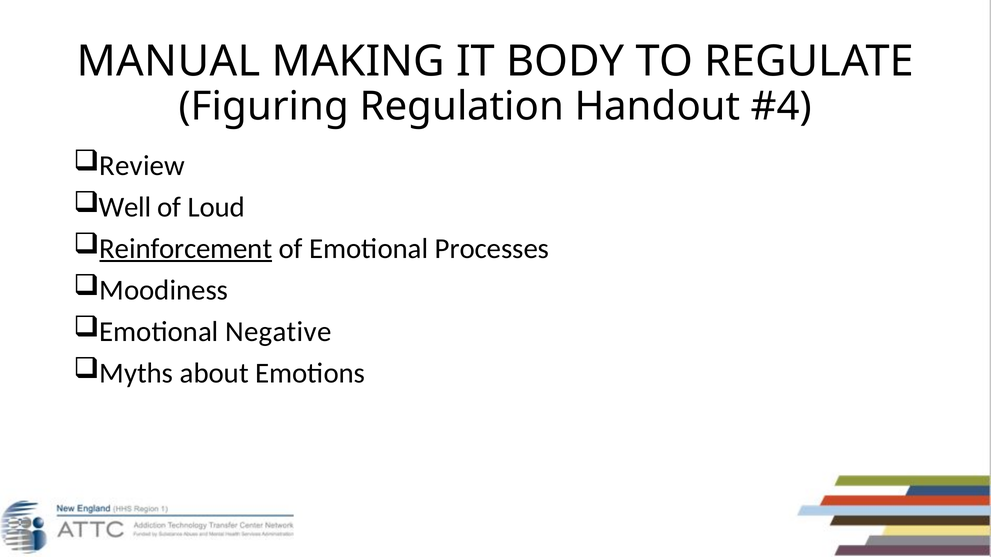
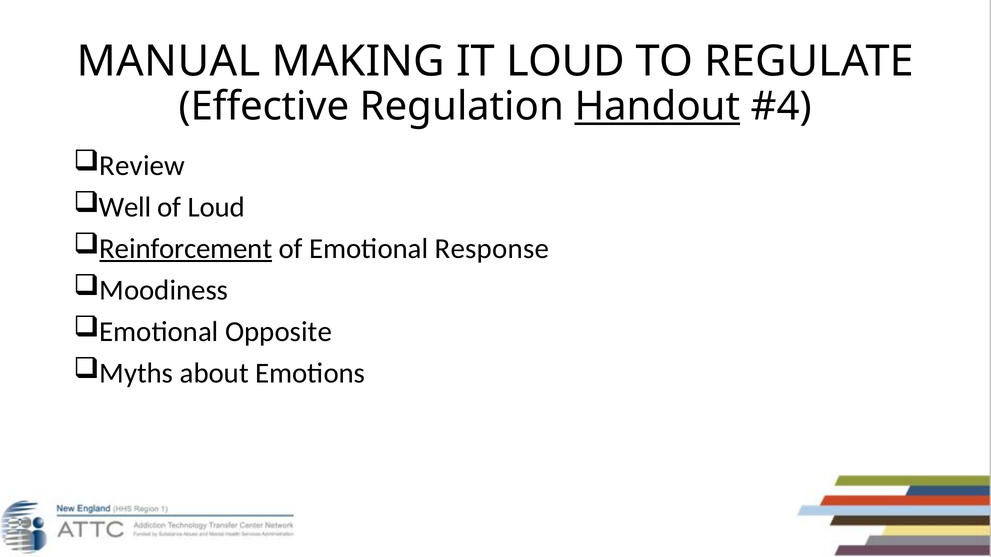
IT BODY: BODY -> LOUD (565, 62)
Figuring: Figuring -> Effective (264, 107)
Handout underline: none -> present (657, 107)
Processes: Processes -> Response (492, 249)
Negative: Negative -> Opposite (279, 332)
